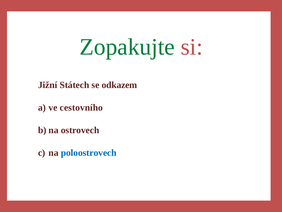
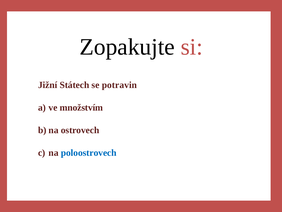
Zopakujte colour: green -> black (127, 47)
odkazem: odkazem -> potravin (119, 85)
cestovního: cestovního -> množstvím (81, 107)
